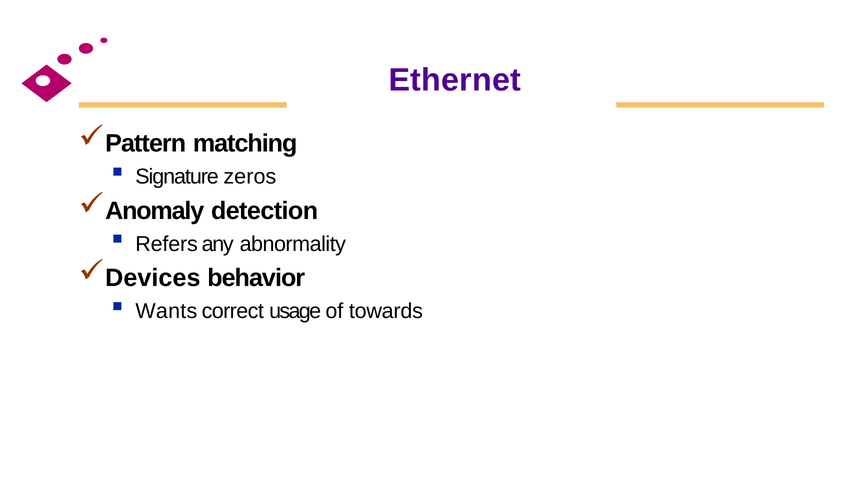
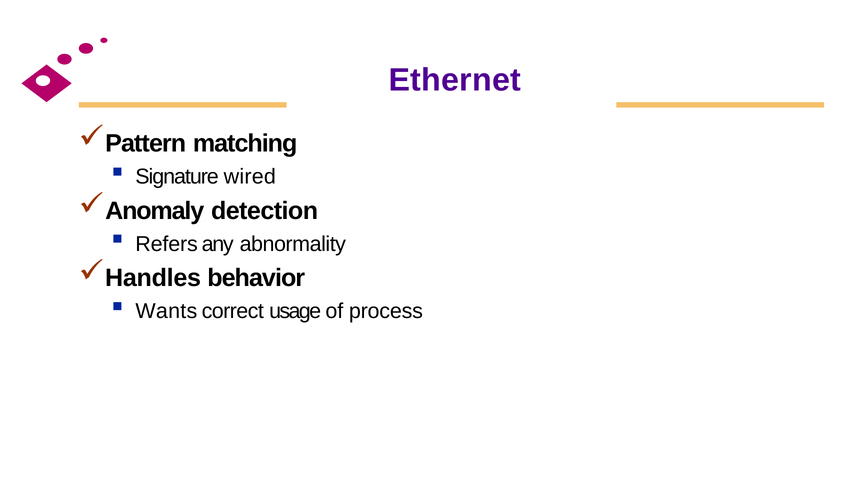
zeros: zeros -> wired (250, 177)
Devices: Devices -> Handles (153, 278)
towards: towards -> process (386, 311)
